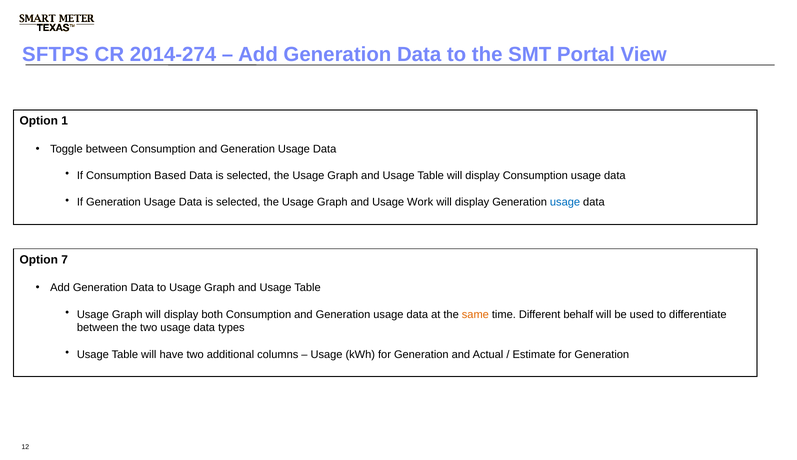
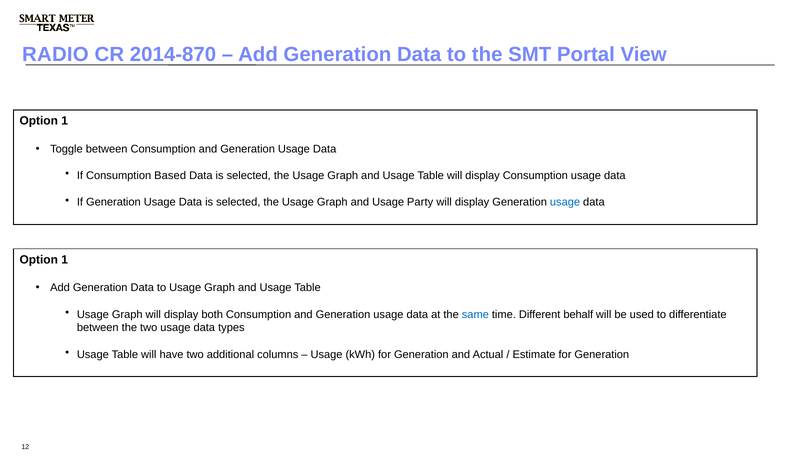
SFTPS: SFTPS -> RADIO (55, 54)
2014-274: 2014-274 -> 2014-870 (173, 54)
Usage Work: Work -> Party (420, 202)
7: 7 -> 1 (65, 260)
same colour: orange -> blue (475, 314)
